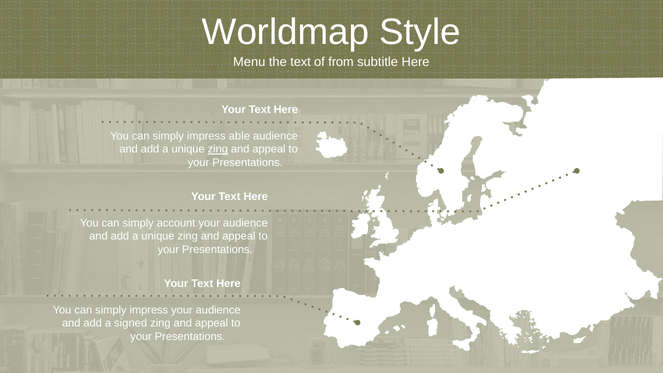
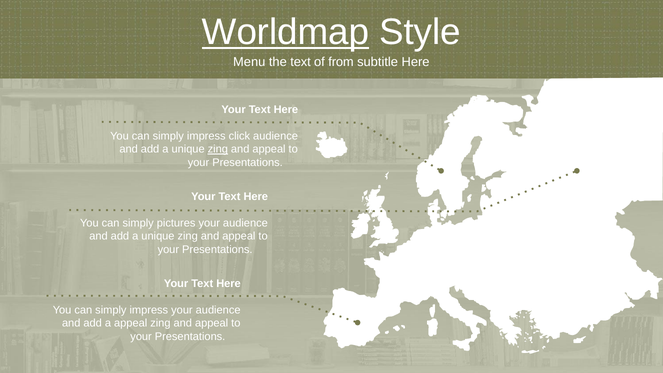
Worldmap underline: none -> present (286, 32)
able: able -> click (239, 136)
account: account -> pictures (176, 223)
a signed: signed -> appeal (131, 323)
